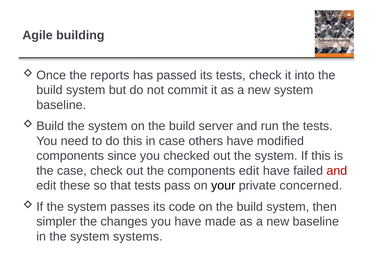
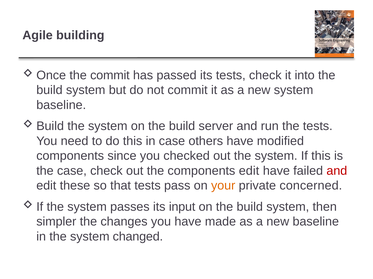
the reports: reports -> commit (110, 75)
your colour: black -> orange (223, 186)
code: code -> input (182, 207)
systems: systems -> changed (138, 237)
